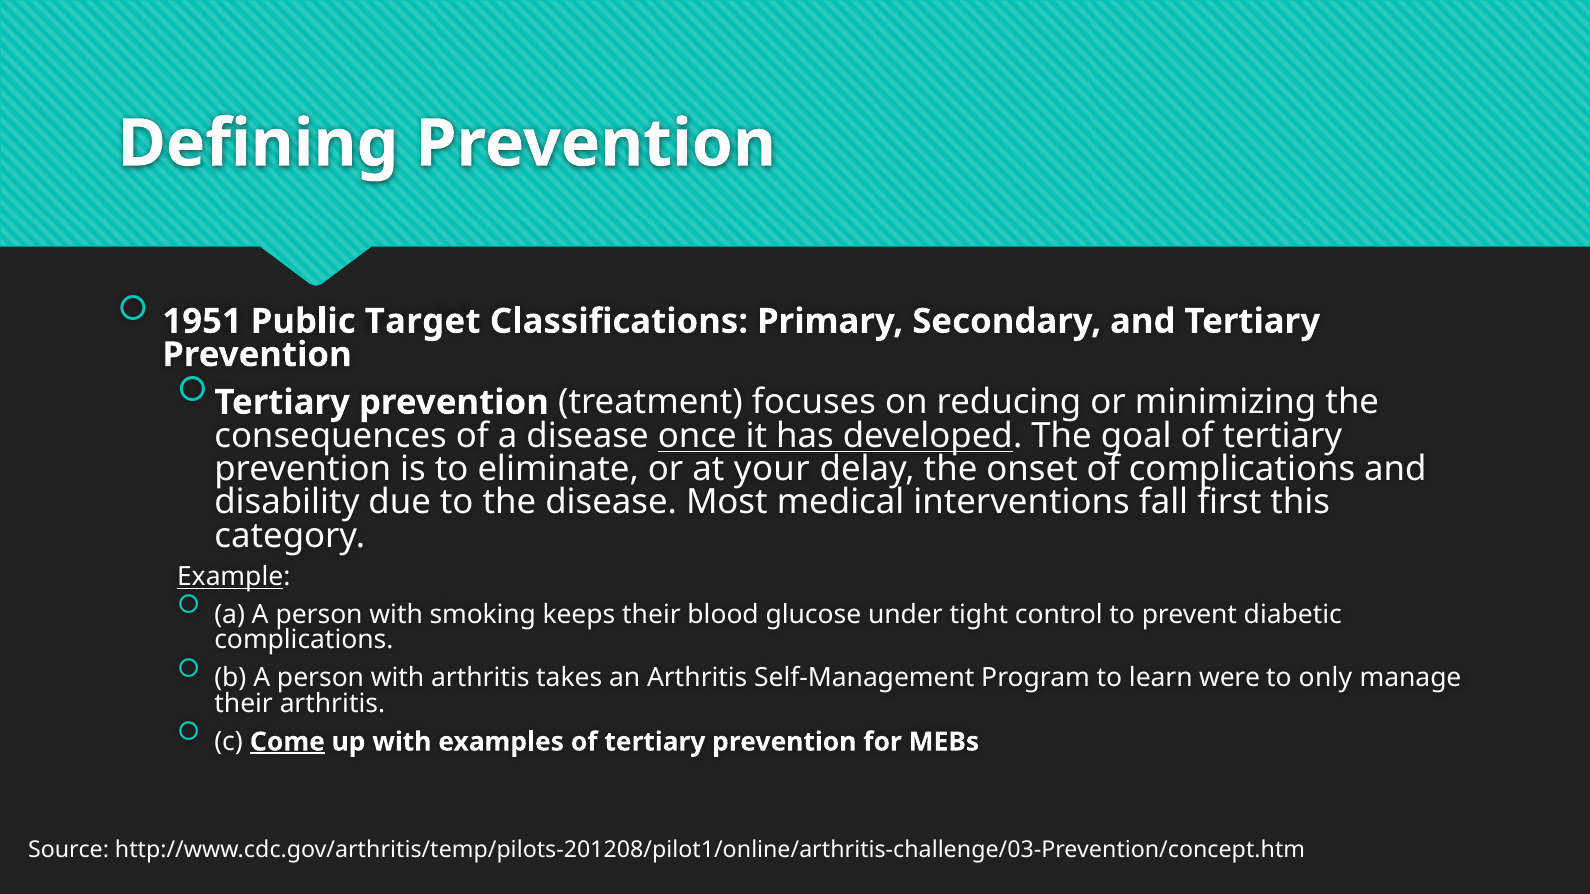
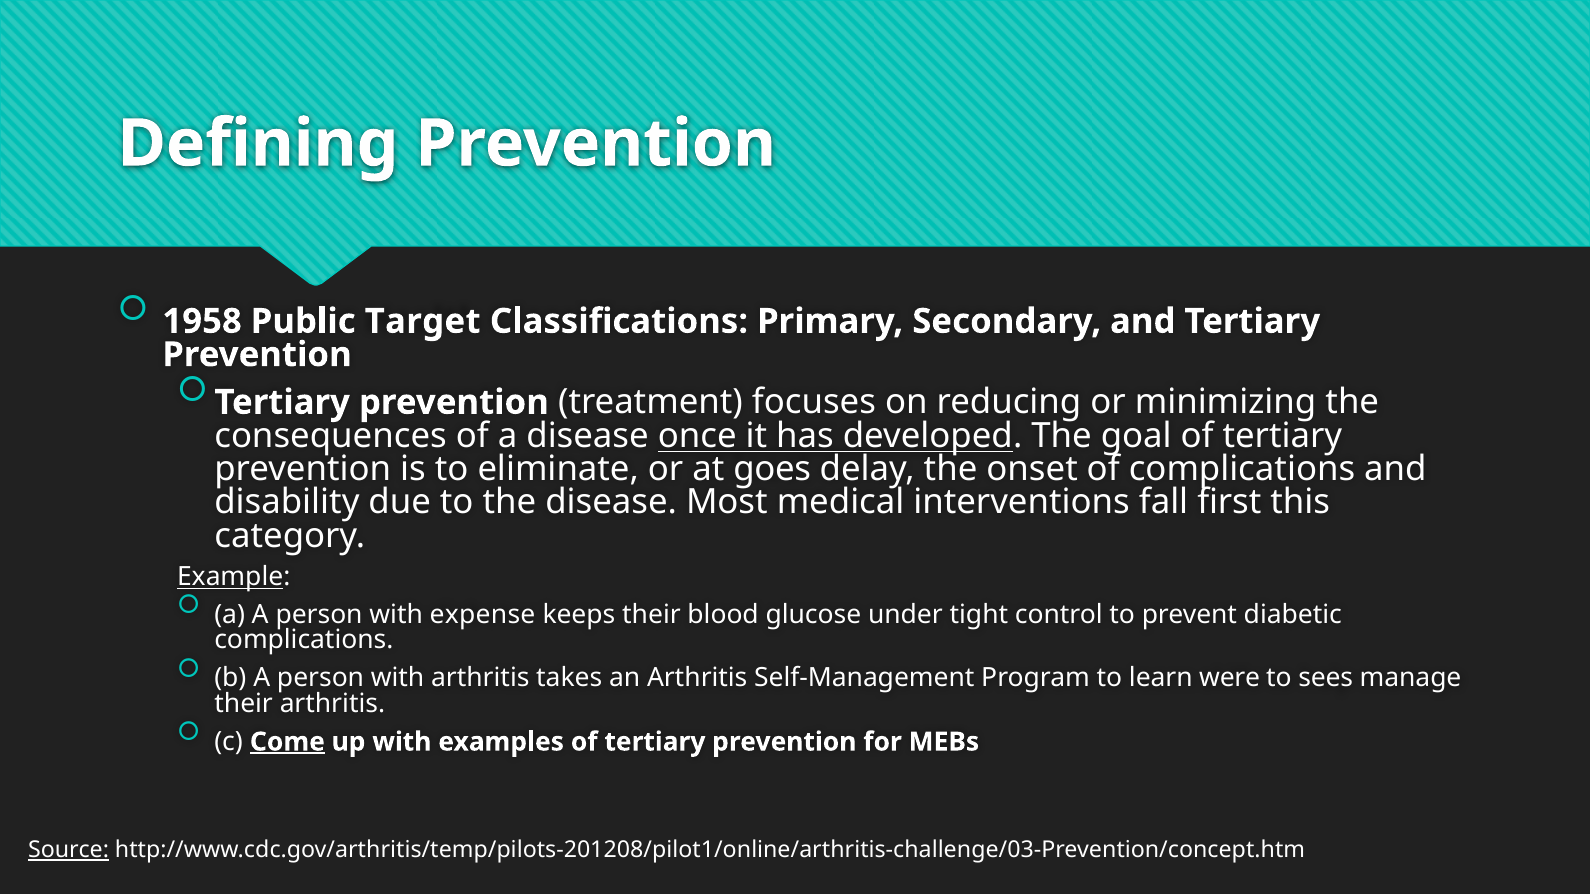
1951: 1951 -> 1958 (202, 321)
your: your -> goes (772, 469)
smoking: smoking -> expense (483, 615)
only: only -> sees (1326, 679)
Source underline: none -> present (69, 850)
